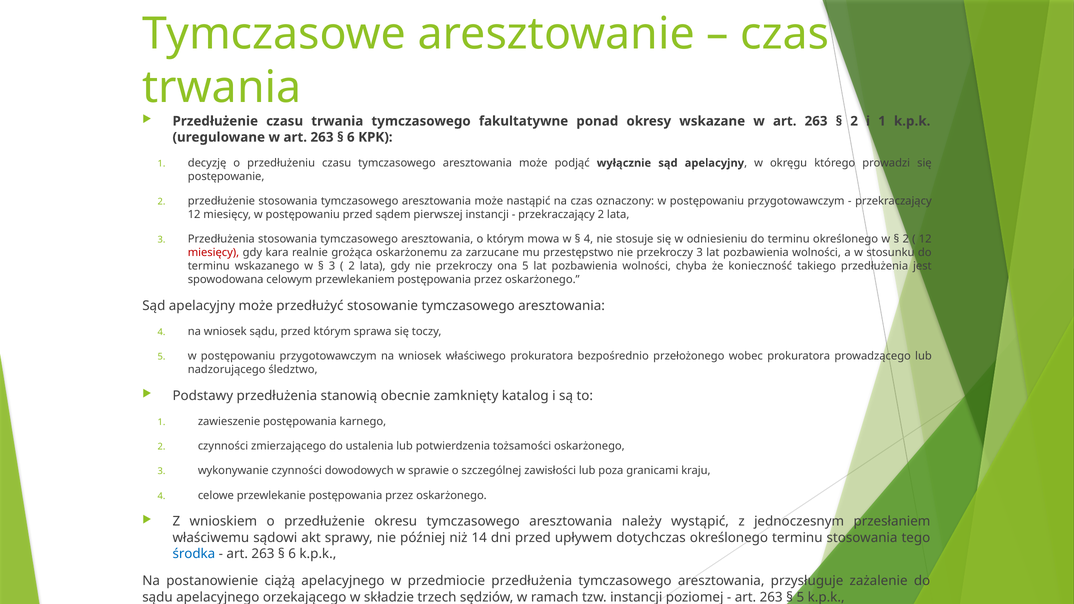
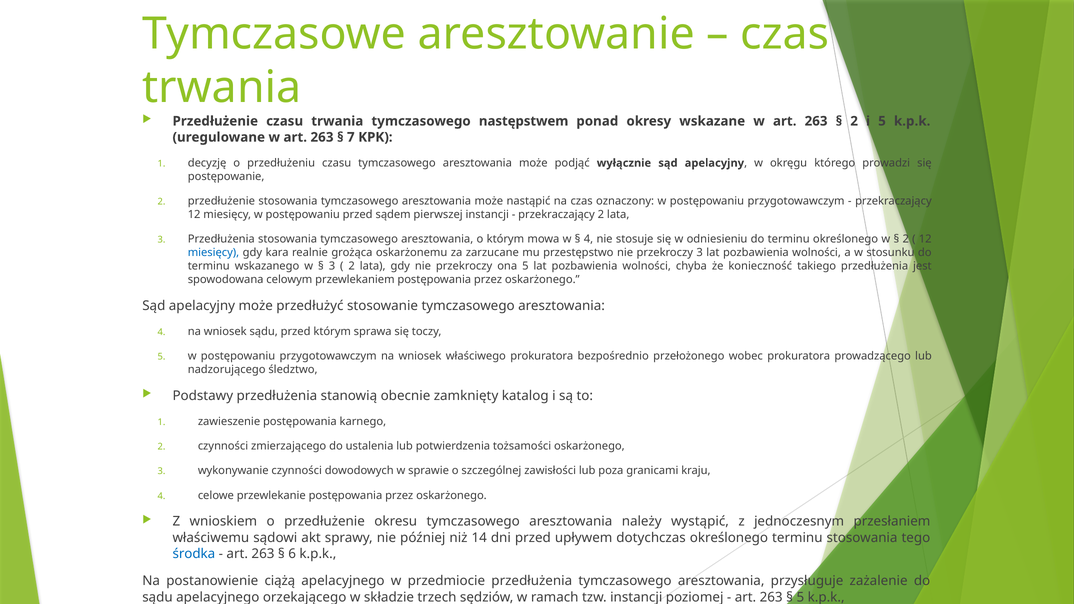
fakultatywne: fakultatywne -> następstwem (524, 121)
i 1: 1 -> 5 (882, 121)
6: 6 -> 7 (351, 137)
miesięcy colour: red -> blue (213, 253)
